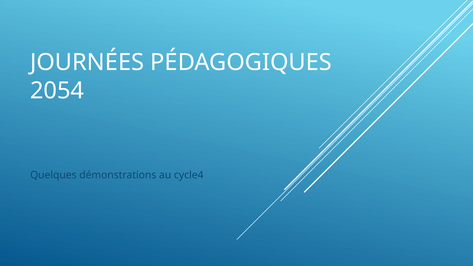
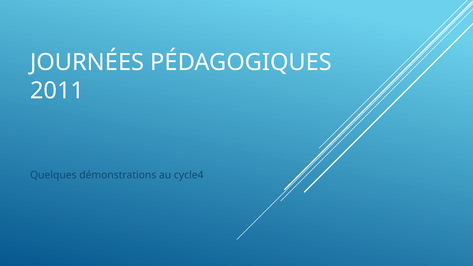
2054: 2054 -> 2011 (57, 91)
